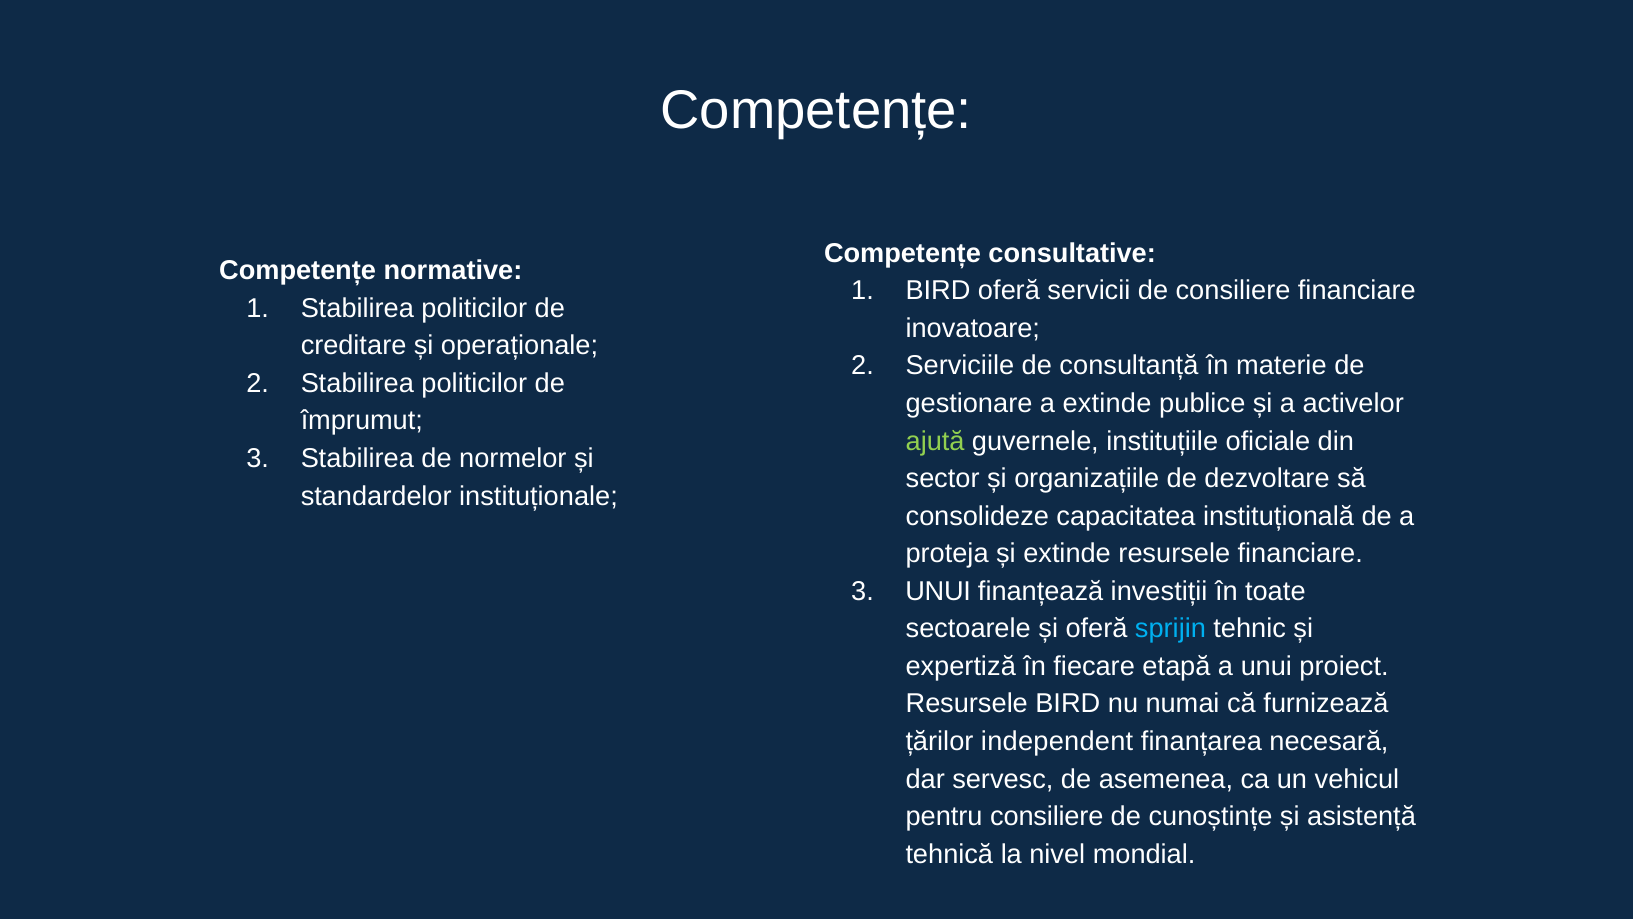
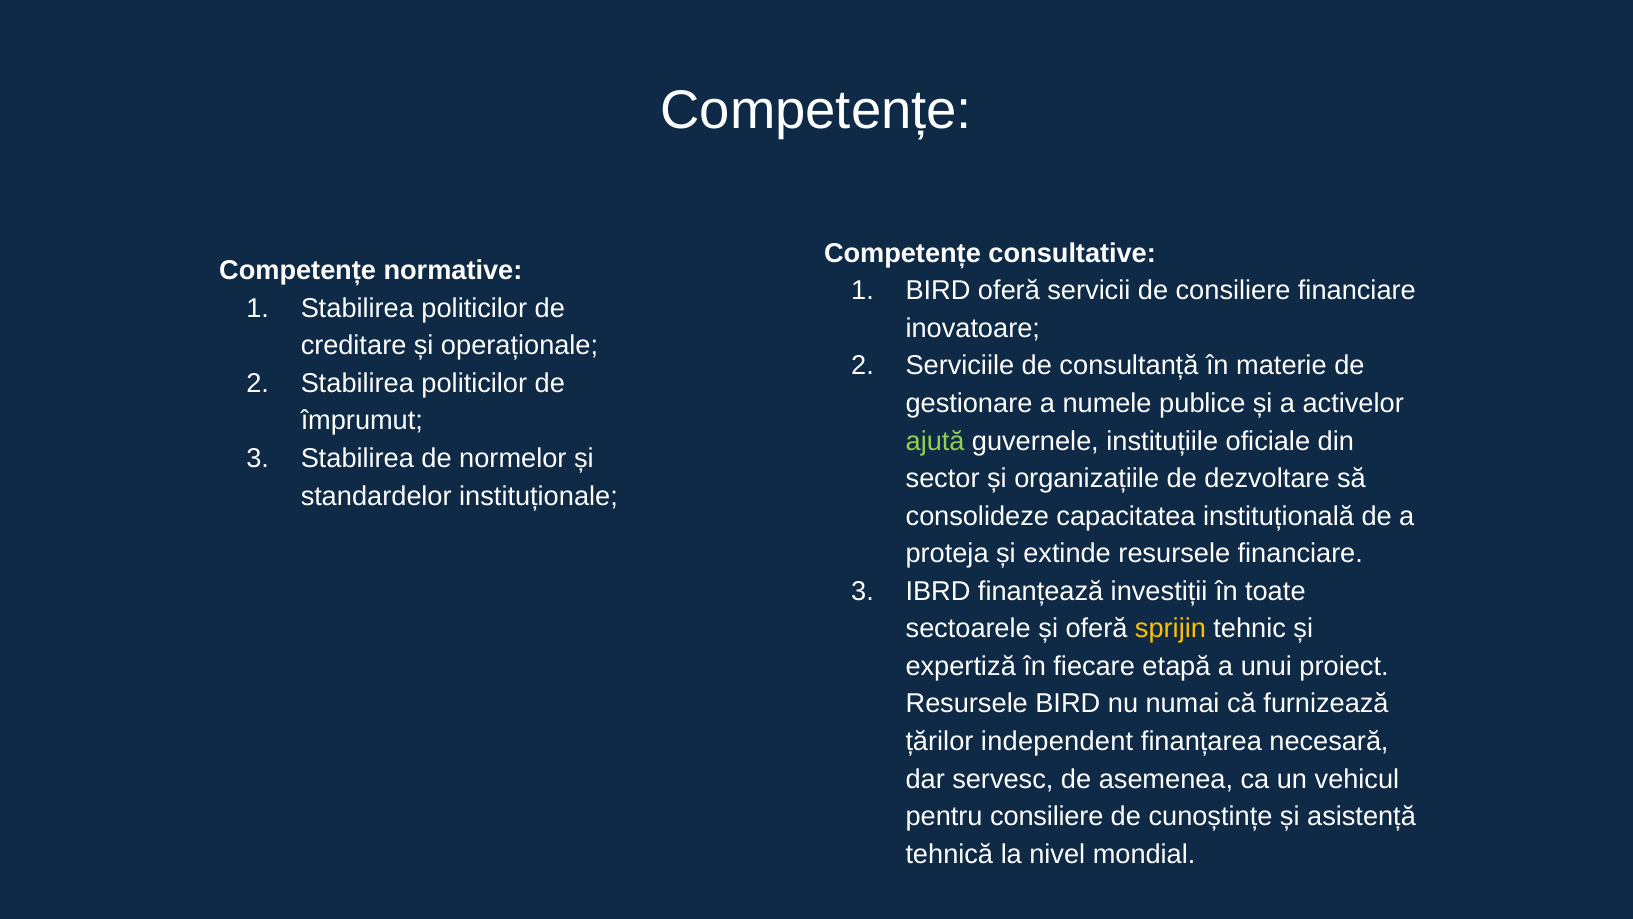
a extinde: extinde -> numele (1107, 403)
UNUI: UNUI -> IBRD (938, 591)
sprijin colour: light blue -> yellow (1170, 629)
